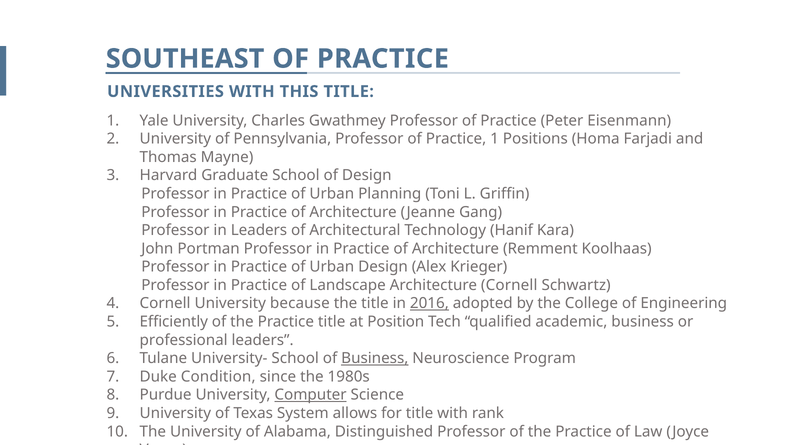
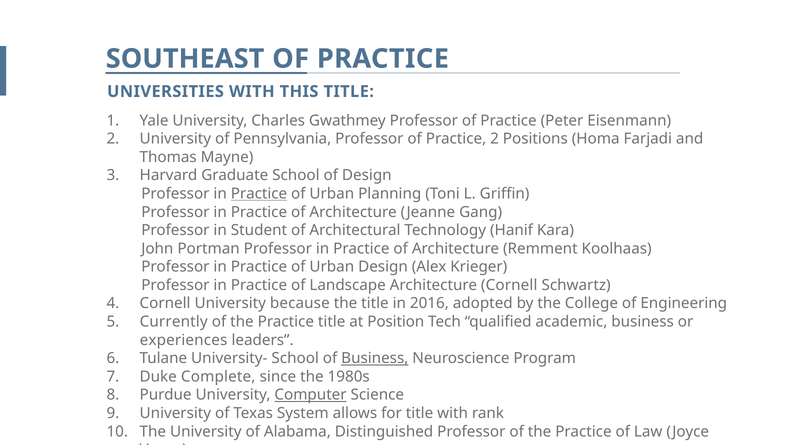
Practice 1: 1 -> 2 (495, 139)
Practice underline: none -> present (259, 194)
in Leaders: Leaders -> Student (259, 230)
2016 underline: present -> none (429, 303)
Efficiently: Efficiently -> Currently (174, 322)
professional: professional -> experiences (184, 340)
Condition: Condition -> Complete (218, 377)
